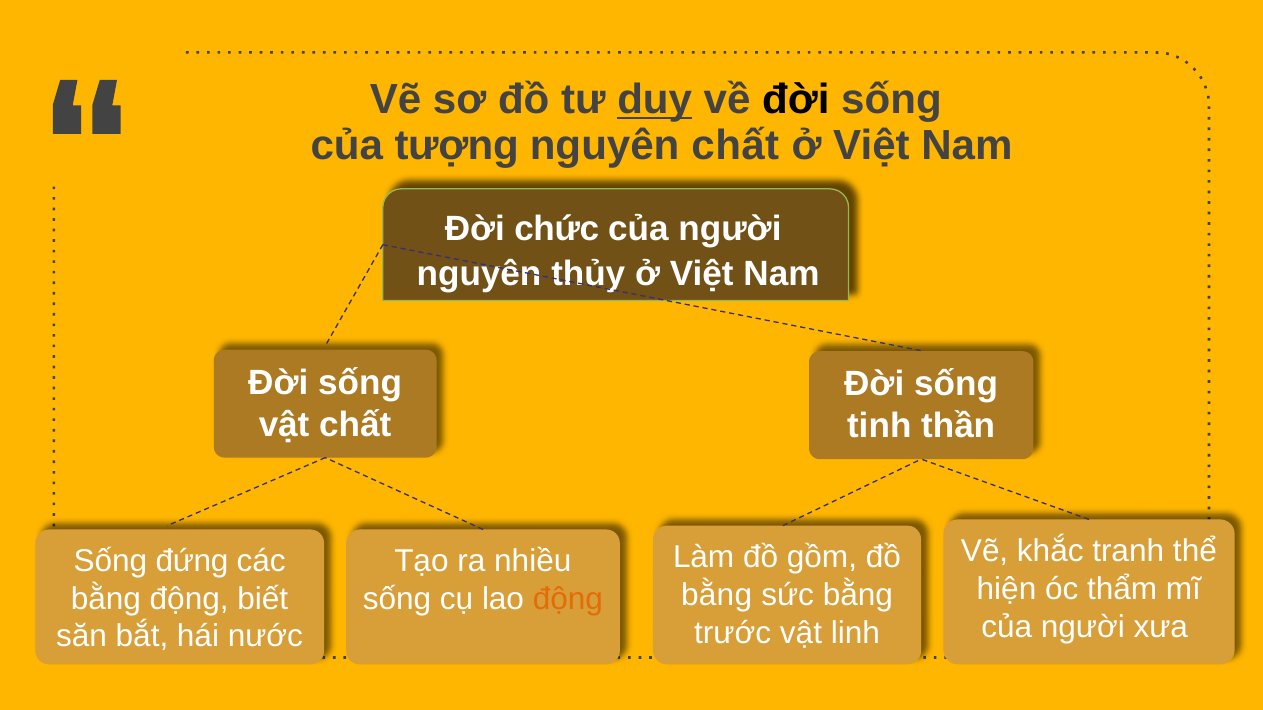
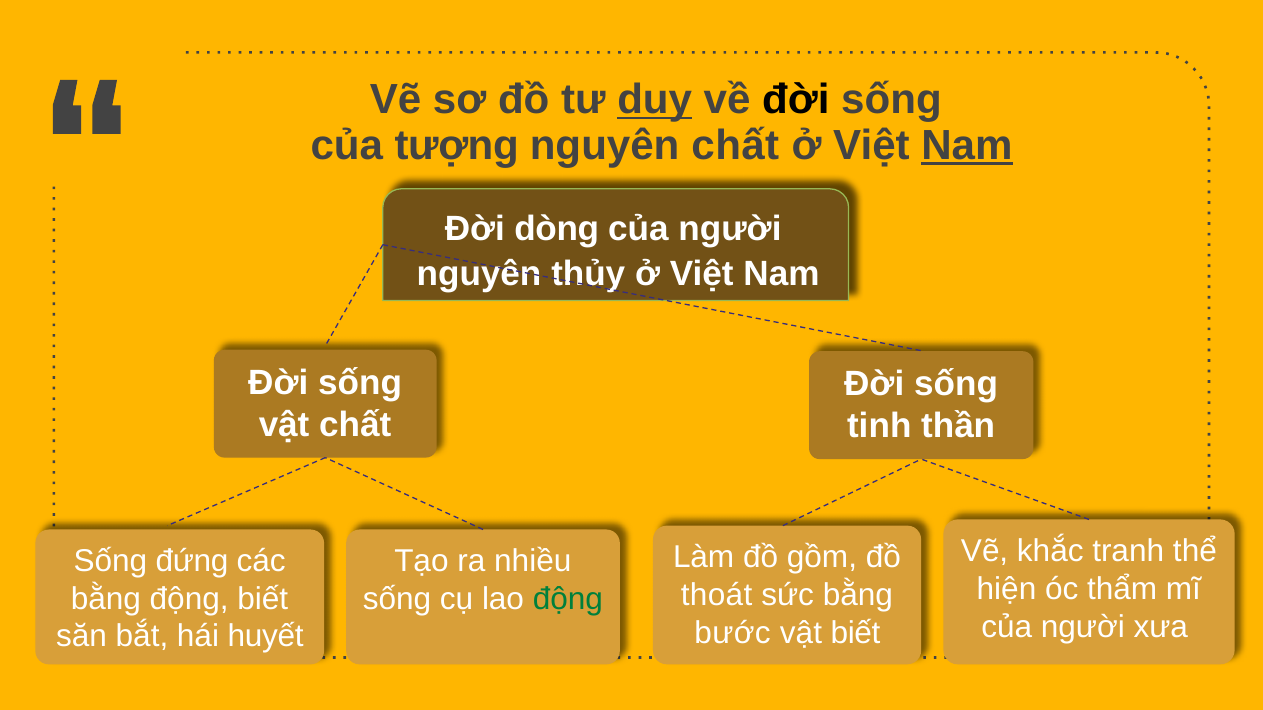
Nam underline: none -> present (967, 145)
chức: chức -> dòng (557, 229)
bằng: bằng -> thoát (717, 595)
động colour: orange -> green (568, 599)
trước: trước -> bước (732, 633)
vật linh: linh -> biết (855, 633)
nước: nước -> huyết (266, 637)
